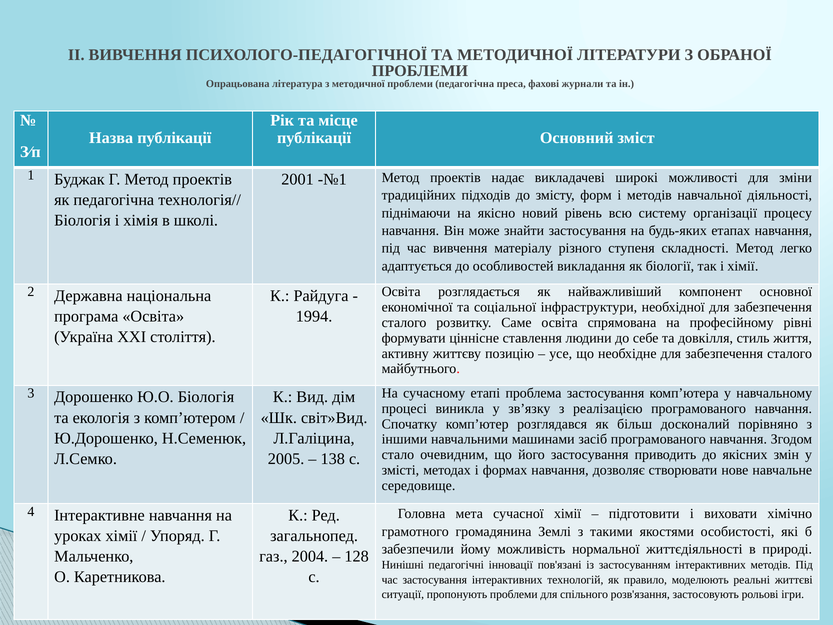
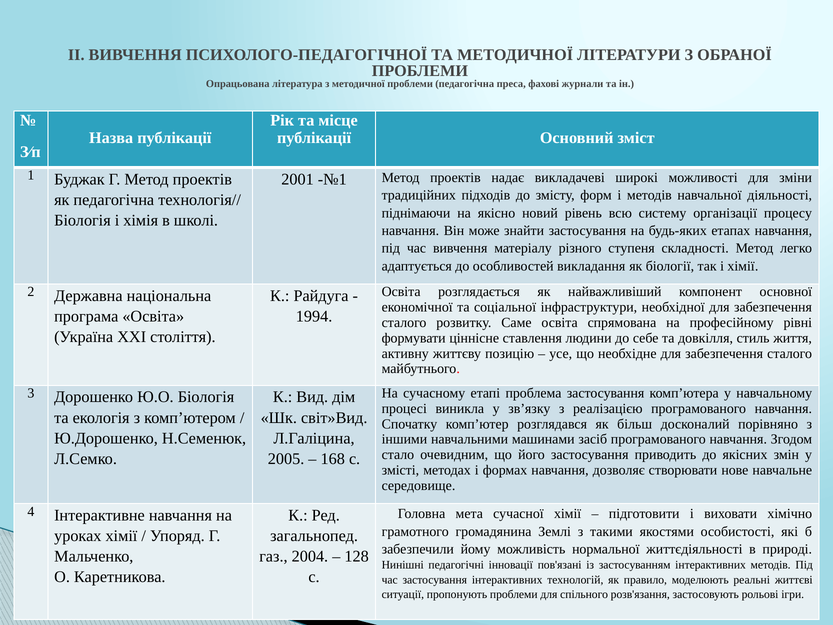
138: 138 -> 168 (333, 459)
